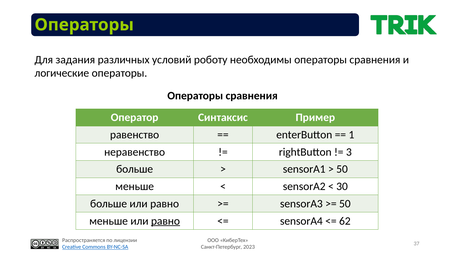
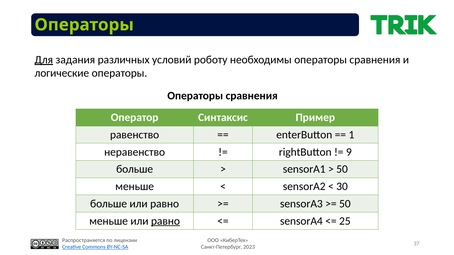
Для underline: none -> present (44, 60)
3: 3 -> 9 (349, 152)
62: 62 -> 25 (345, 221)
